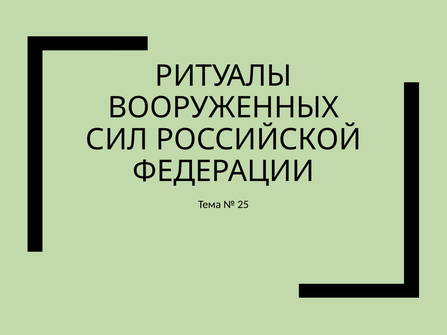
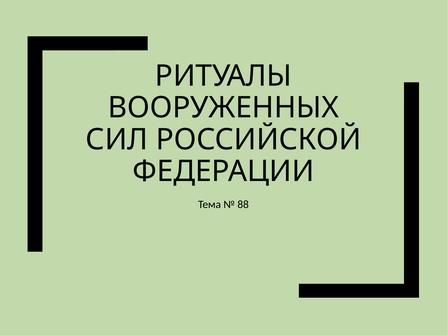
25: 25 -> 88 (243, 205)
